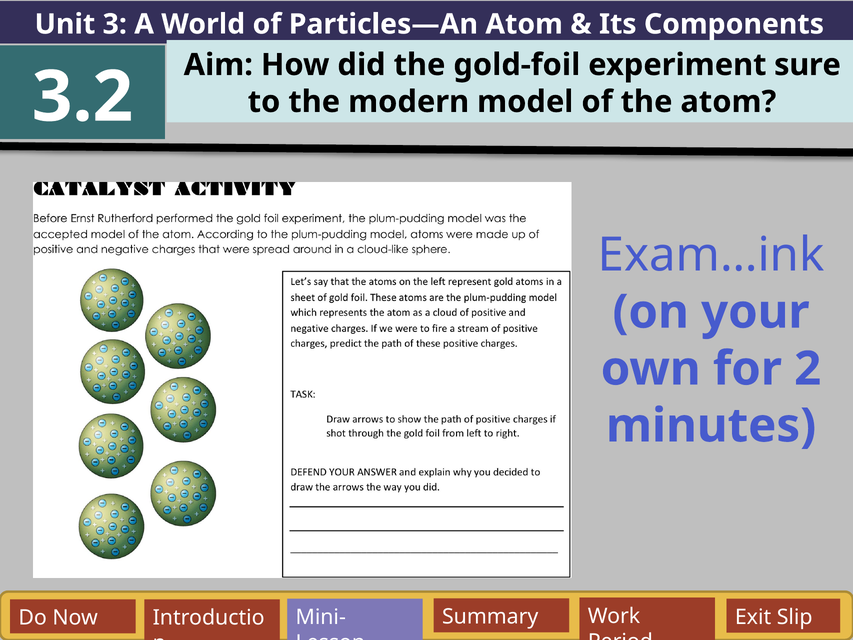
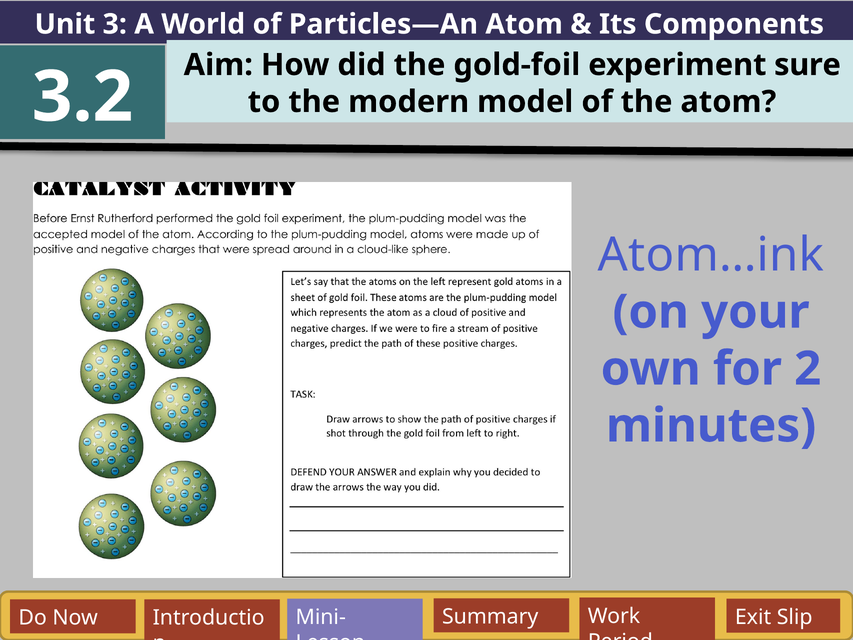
Exam…ink: Exam…ink -> Atom…ink (711, 255)
